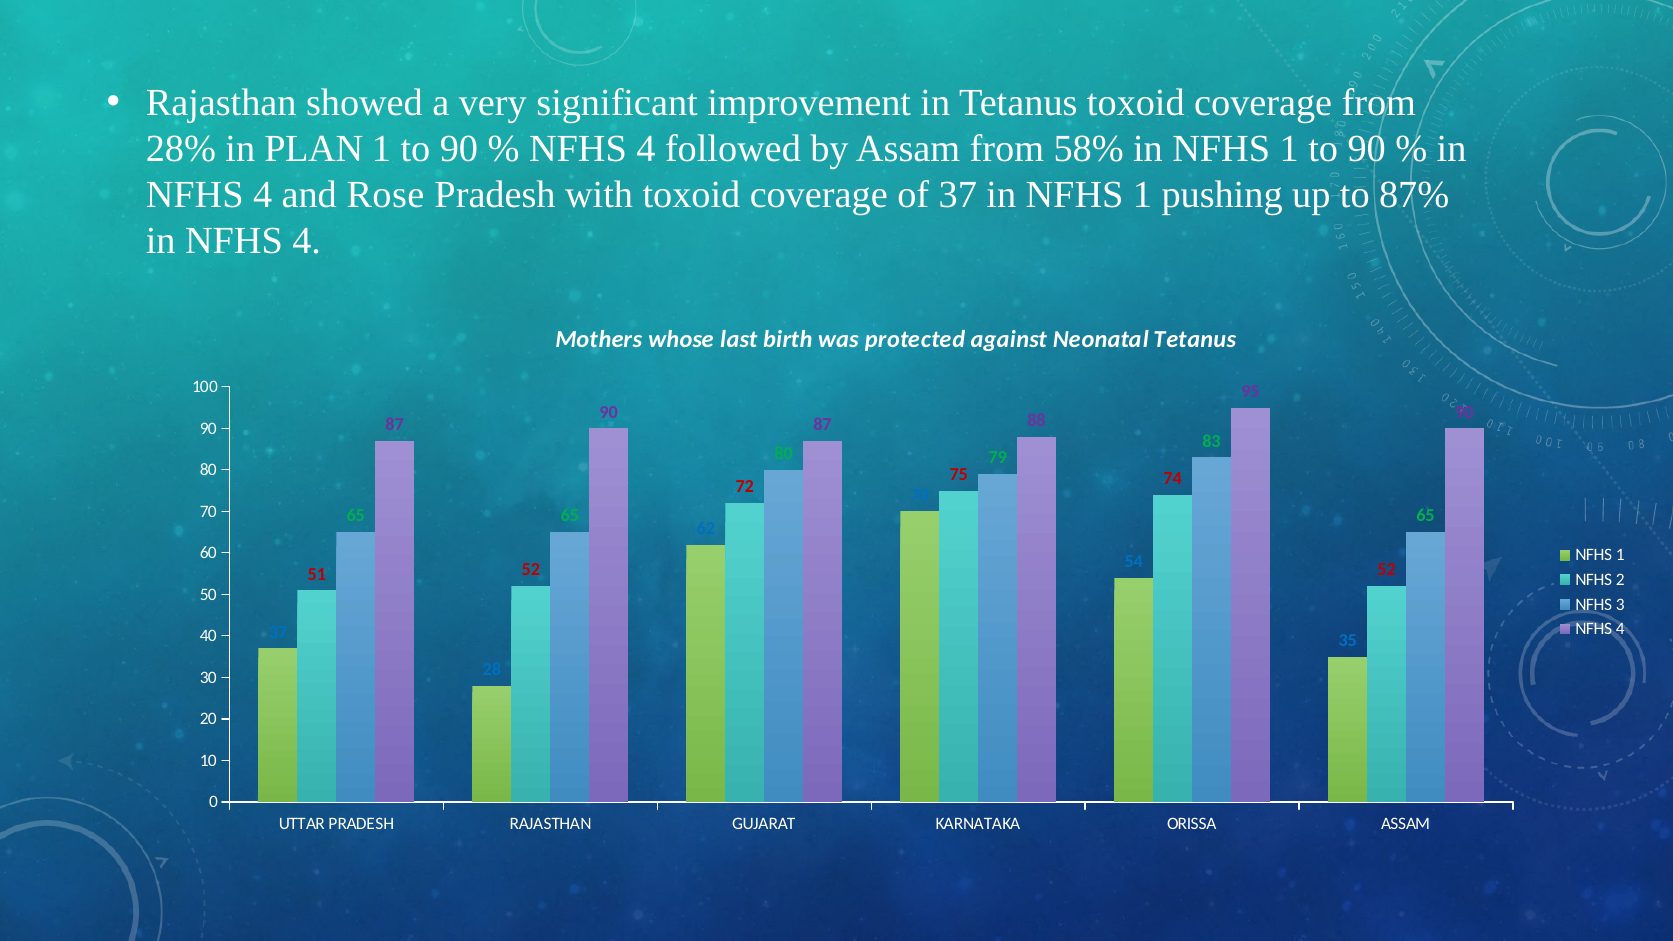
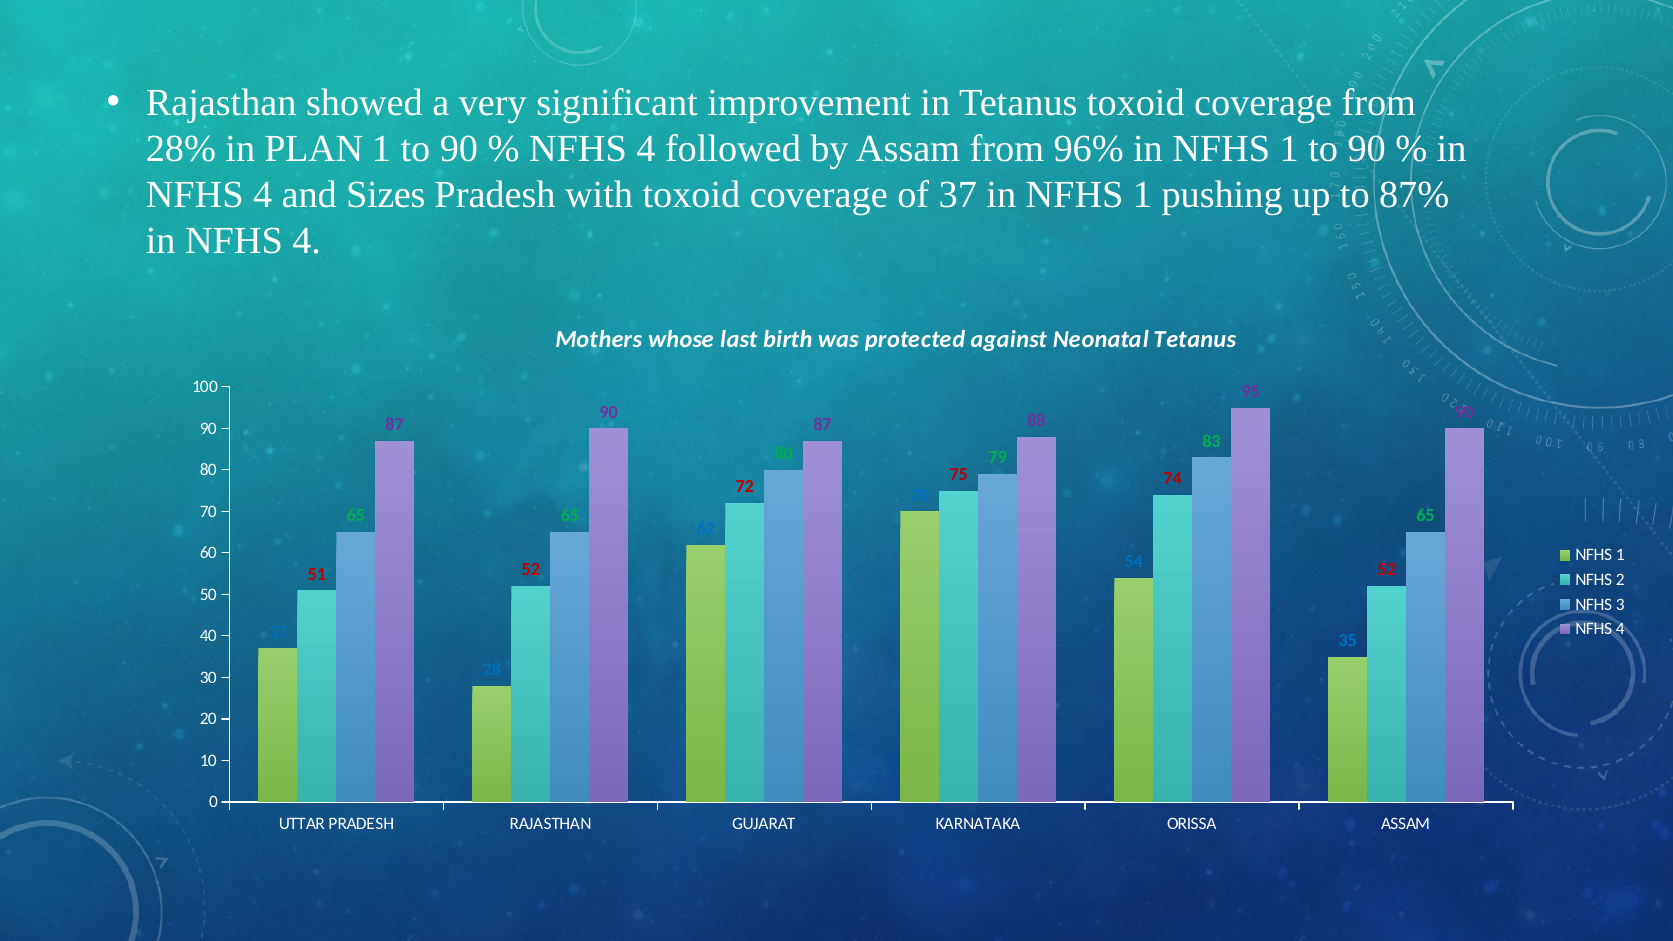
58%: 58% -> 96% (1089, 149)
Rose: Rose -> Sizes (386, 195)
